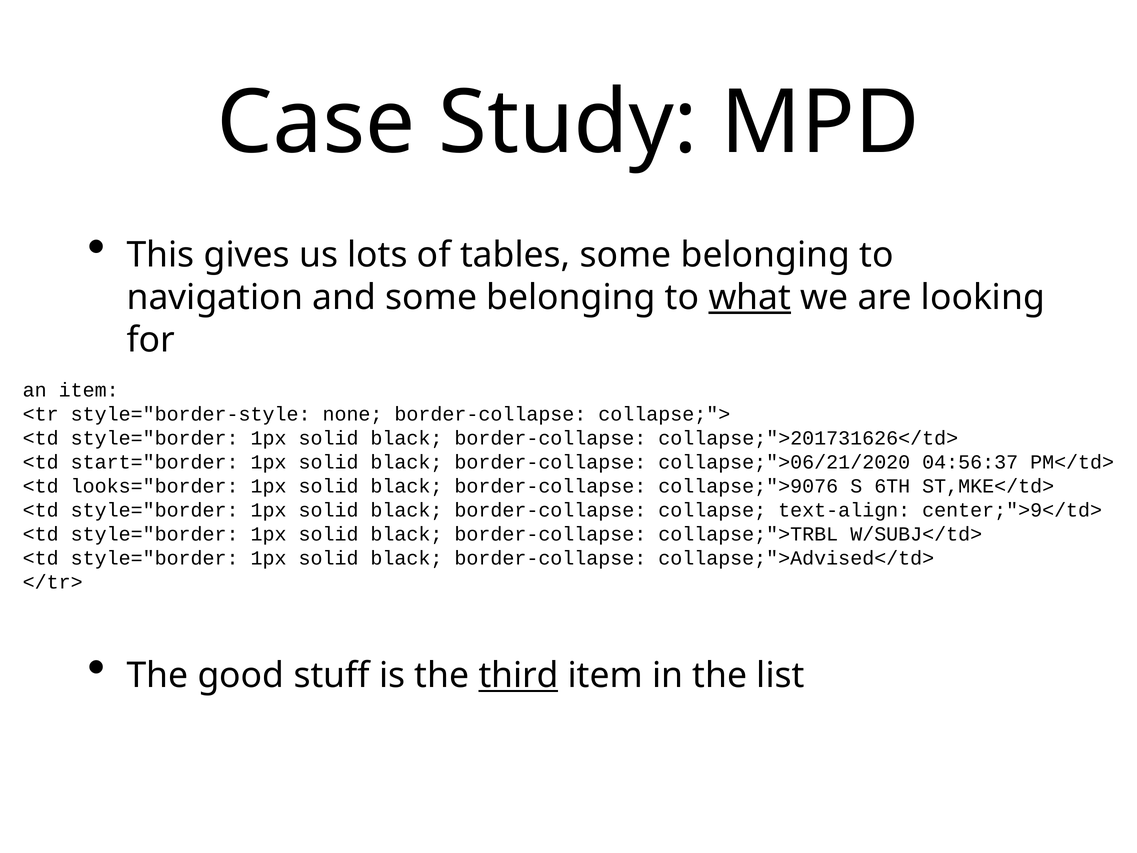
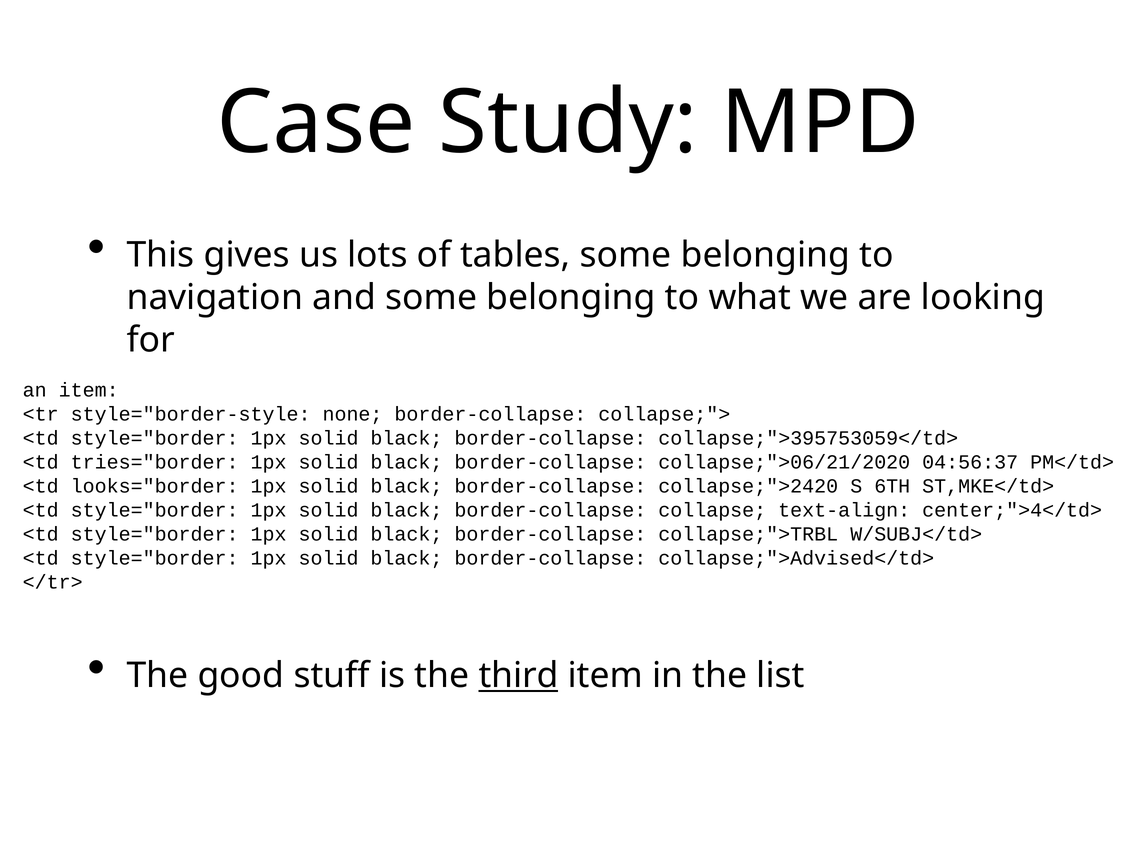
what underline: present -> none (750, 297)
collapse;">201731626</td>: collapse;">201731626</td> -> collapse;">395753059</td> (808, 438)
start="border: start="border -> tries="border (155, 462)
collapse;">9076: collapse;">9076 -> collapse;">2420 (748, 486)
center;">9</td>: center;">9</td> -> center;">4</td> (1012, 510)
